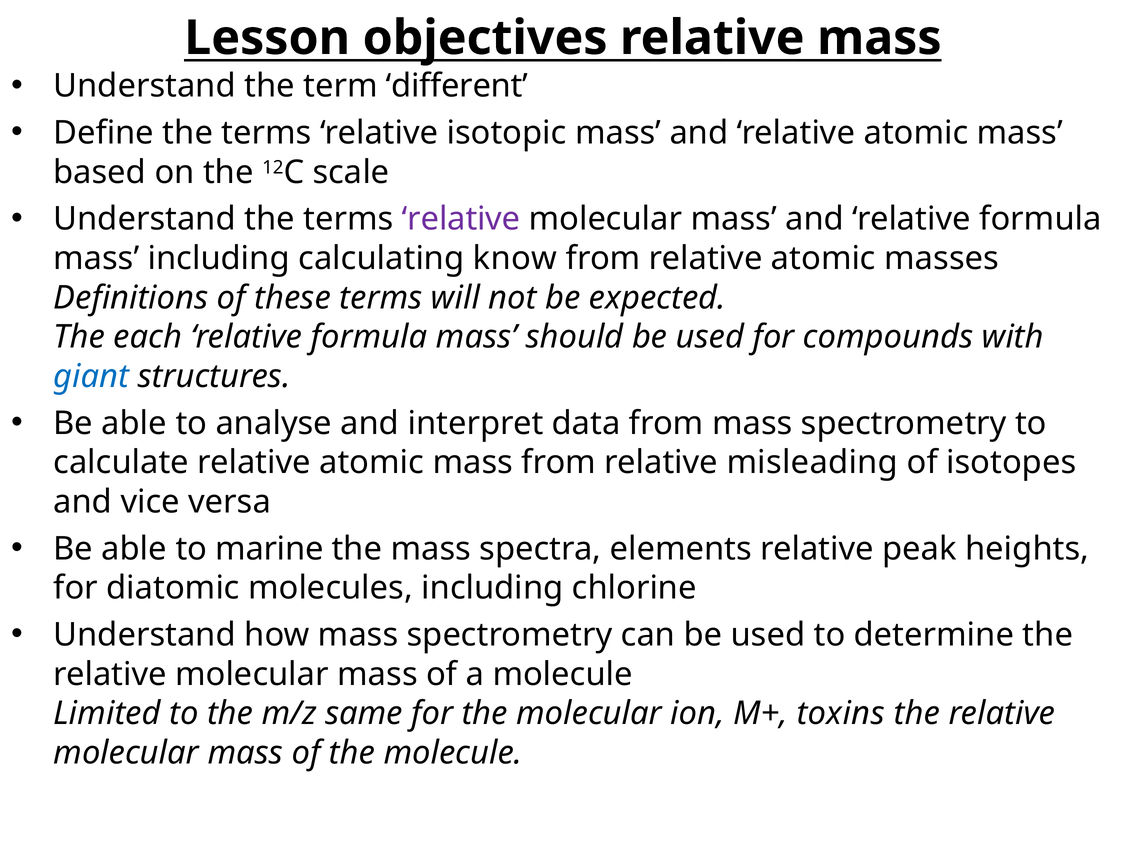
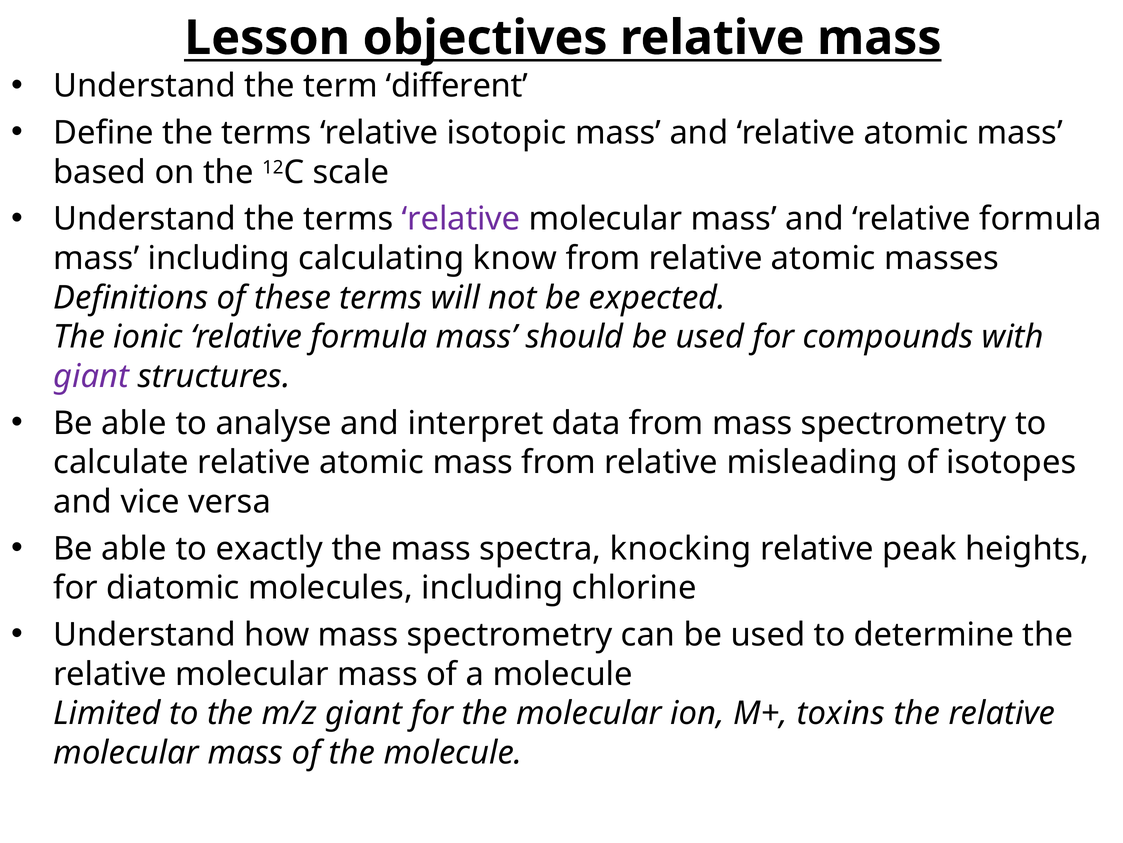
each: each -> ionic (148, 337)
giant colour: blue -> purple (91, 376)
marine: marine -> exactly (269, 548)
elements: elements -> knocking (681, 548)
m/z same: same -> giant (364, 713)
